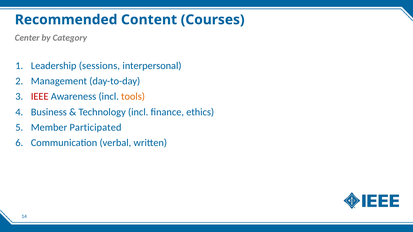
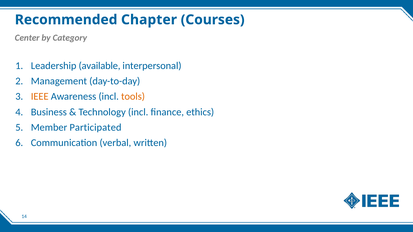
Content: Content -> Chapter (149, 20)
sessions: sessions -> available (100, 66)
IEEE colour: red -> orange (40, 97)
